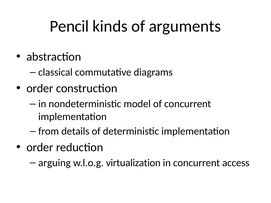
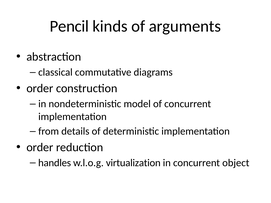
arguing: arguing -> handles (55, 163)
access: access -> object (236, 163)
